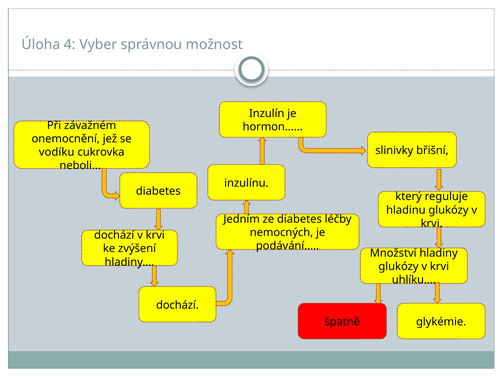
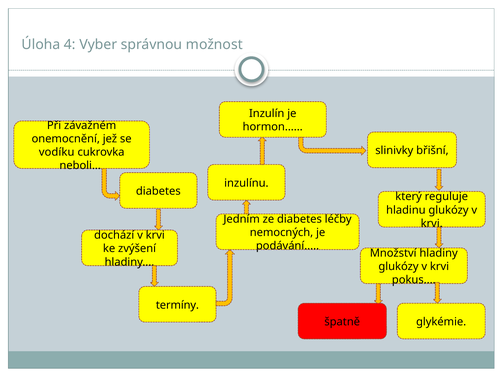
uhlíku: uhlíku -> pokus (414, 280)
dochází: dochází -> termíny (177, 305)
